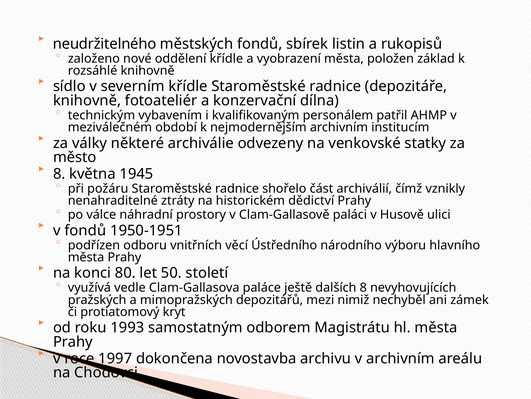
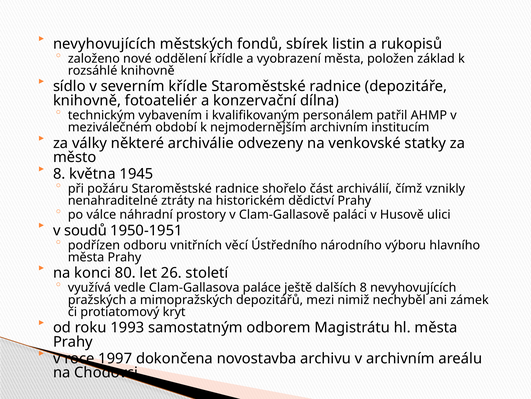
neudržitelného: neudržitelného -> nevyhovujících (105, 44)
v fondů: fondů -> soudů (85, 230)
50: 50 -> 26 (171, 273)
